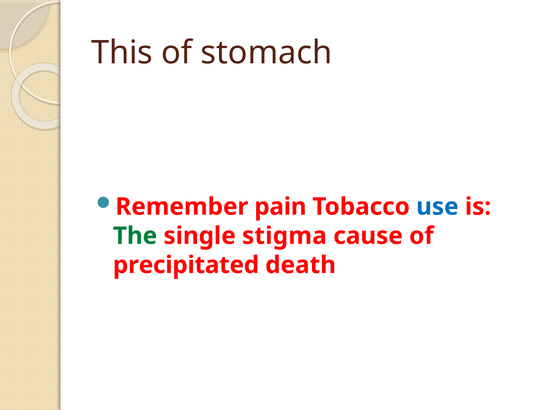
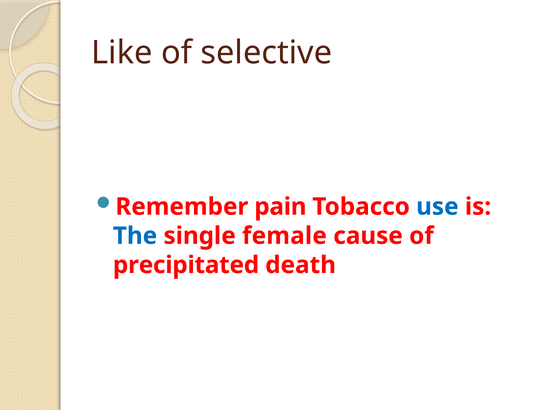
This: This -> Like (122, 53)
stomach: stomach -> selective (266, 53)
The colour: green -> blue (135, 236)
stigma: stigma -> female (284, 236)
